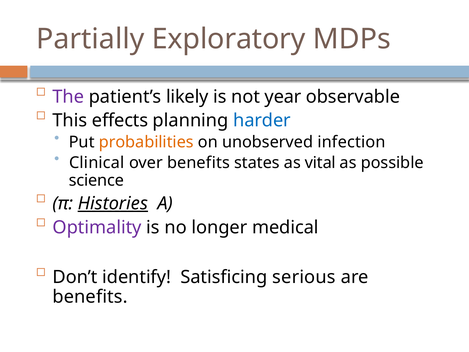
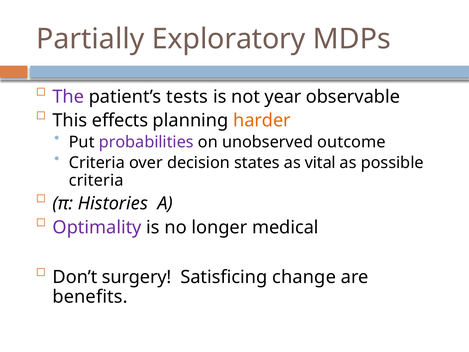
likely: likely -> tests (187, 97)
harder colour: blue -> orange (262, 120)
probabilities colour: orange -> purple (146, 142)
infection: infection -> outcome (352, 142)
Clinical: Clinical -> Criteria (97, 163)
over benefits: benefits -> decision (199, 163)
science: science -> criteria (96, 180)
Histories underline: present -> none (113, 203)
identify: identify -> surgery (137, 277)
serious: serious -> change (304, 277)
